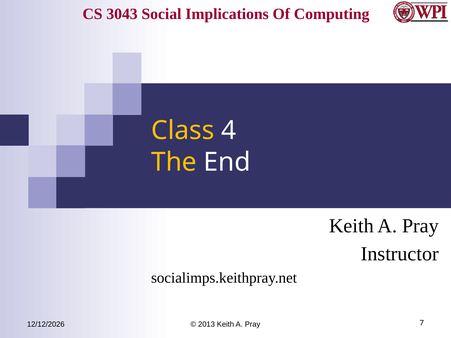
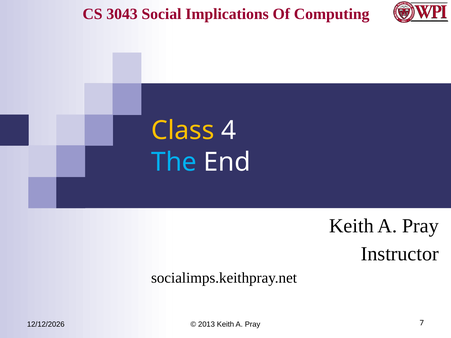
The colour: yellow -> light blue (174, 162)
